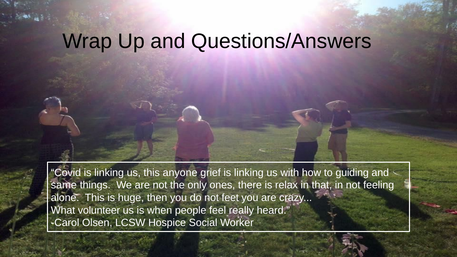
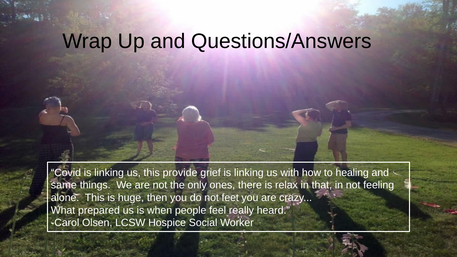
anyone: anyone -> provide (180, 173)
guiding: guiding -> healing (352, 173)
volunteer: volunteer -> prepared (99, 210)
